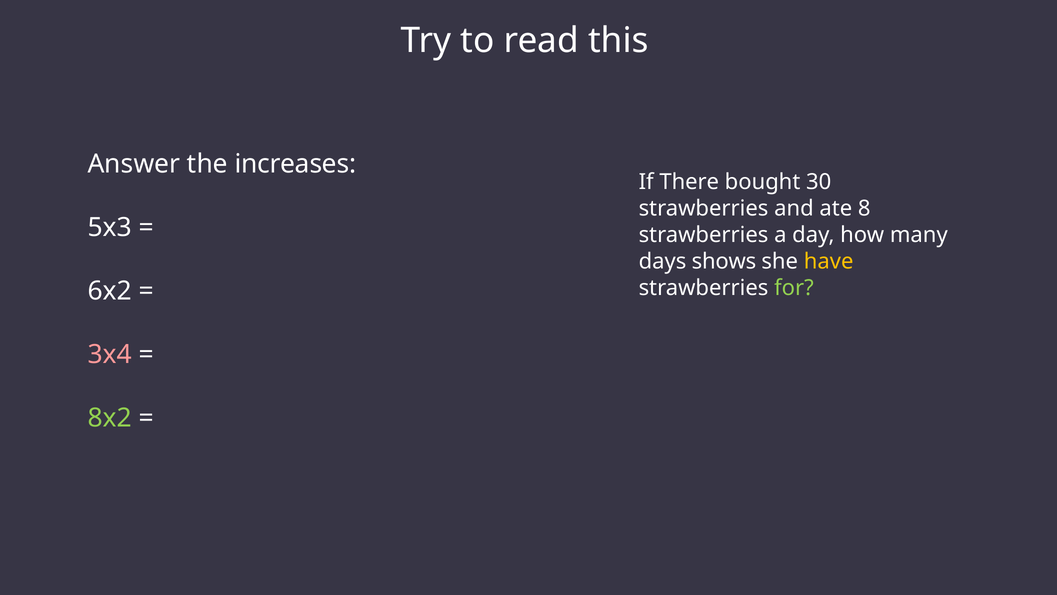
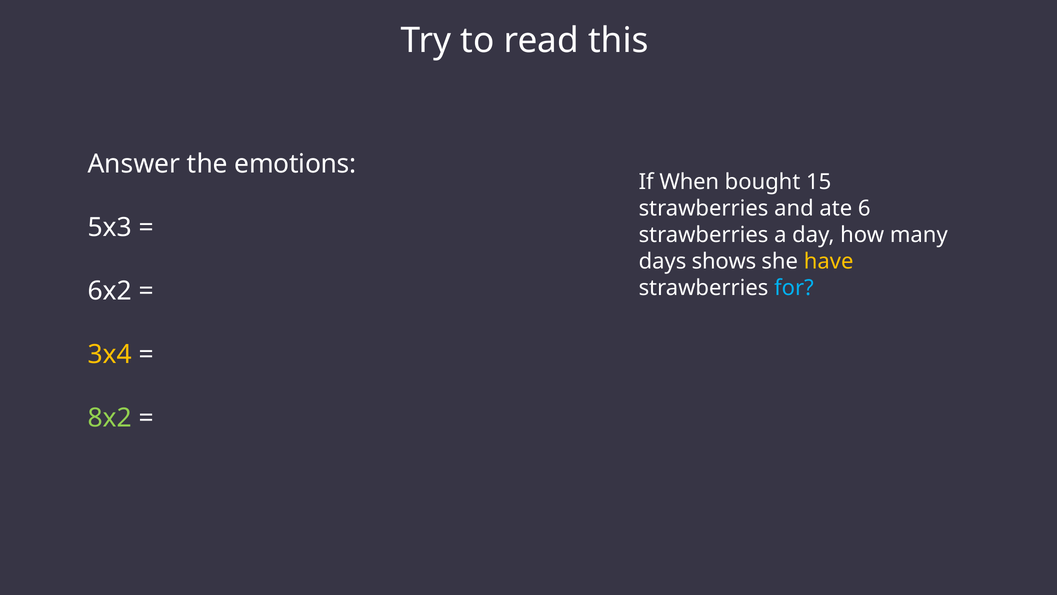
increases: increases -> emotions (295, 164)
There: There -> When (689, 182)
30: 30 -> 15 (819, 182)
8: 8 -> 6 (864, 209)
for colour: light green -> light blue (794, 288)
3x4 colour: pink -> yellow (110, 354)
